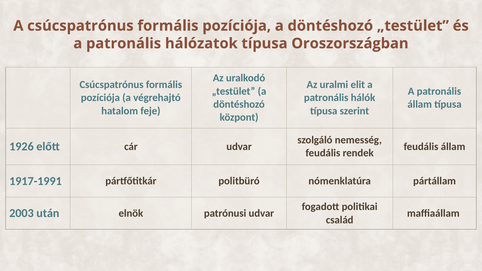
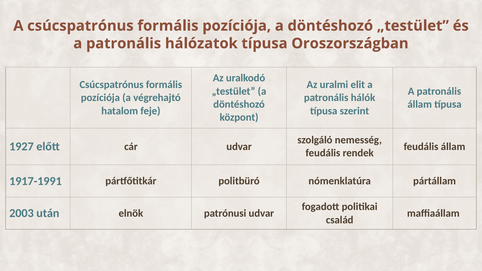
1926: 1926 -> 1927 (21, 147)
